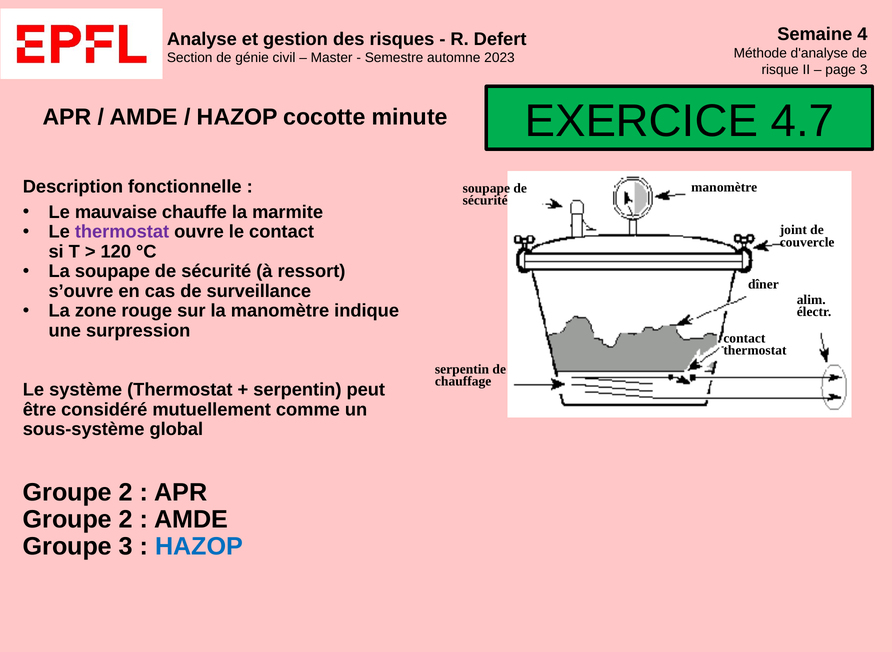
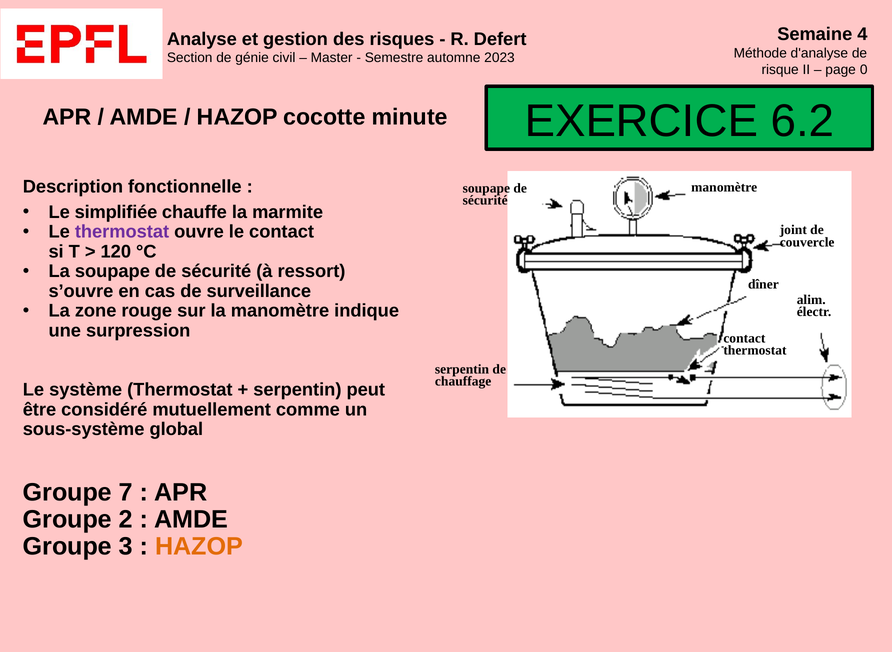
3: 3 -> 0 (864, 70)
4.7: 4.7 -> 6.2 (802, 121)
mauvaise: mauvaise -> simplifiée (116, 212)
2: 2 -> 7 (126, 492)
HAZOP colour: blue -> orange (199, 546)
